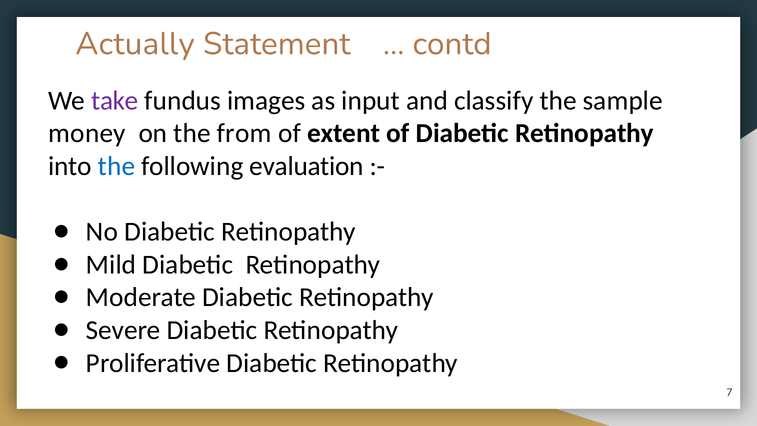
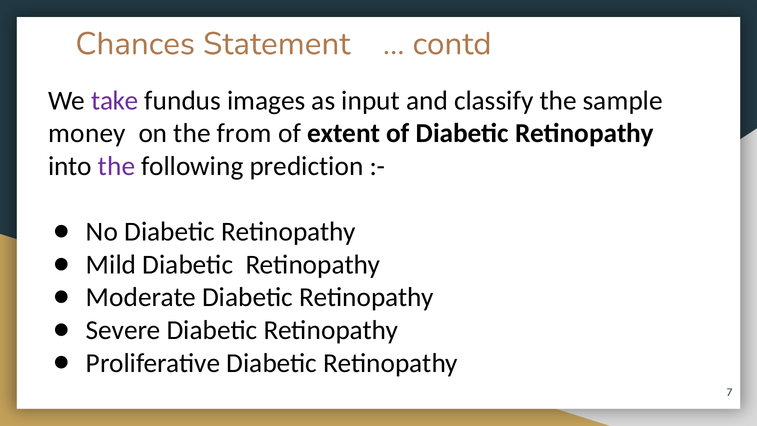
Actually: Actually -> Chances (135, 44)
the colour: blue -> purple (117, 166)
evaluation: evaluation -> prediction (306, 166)
